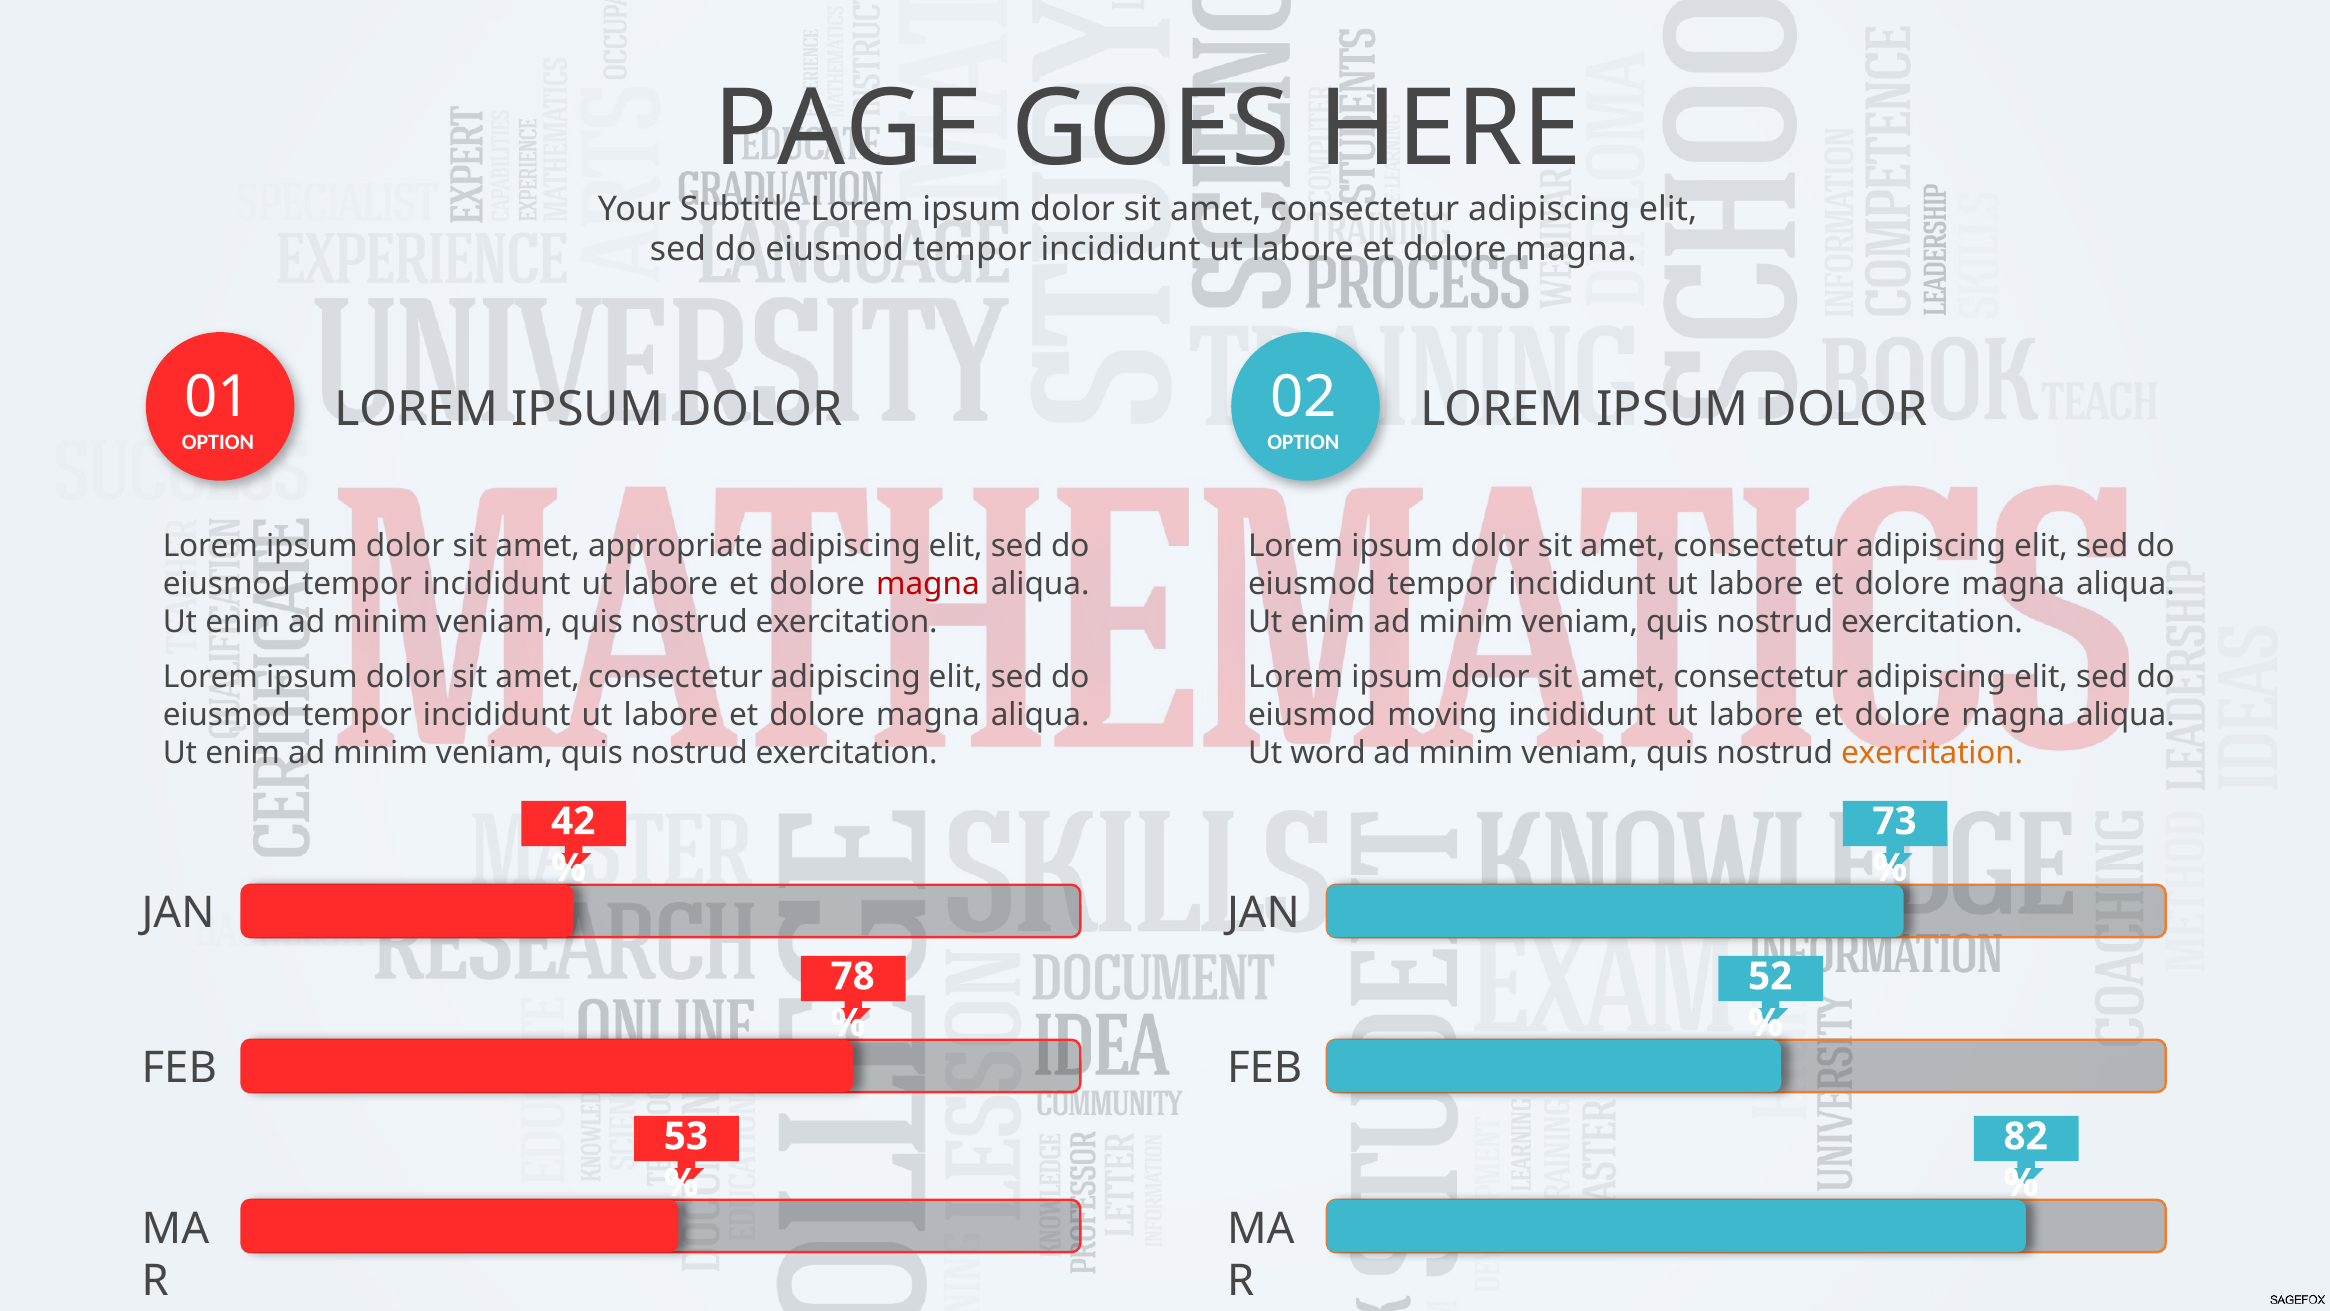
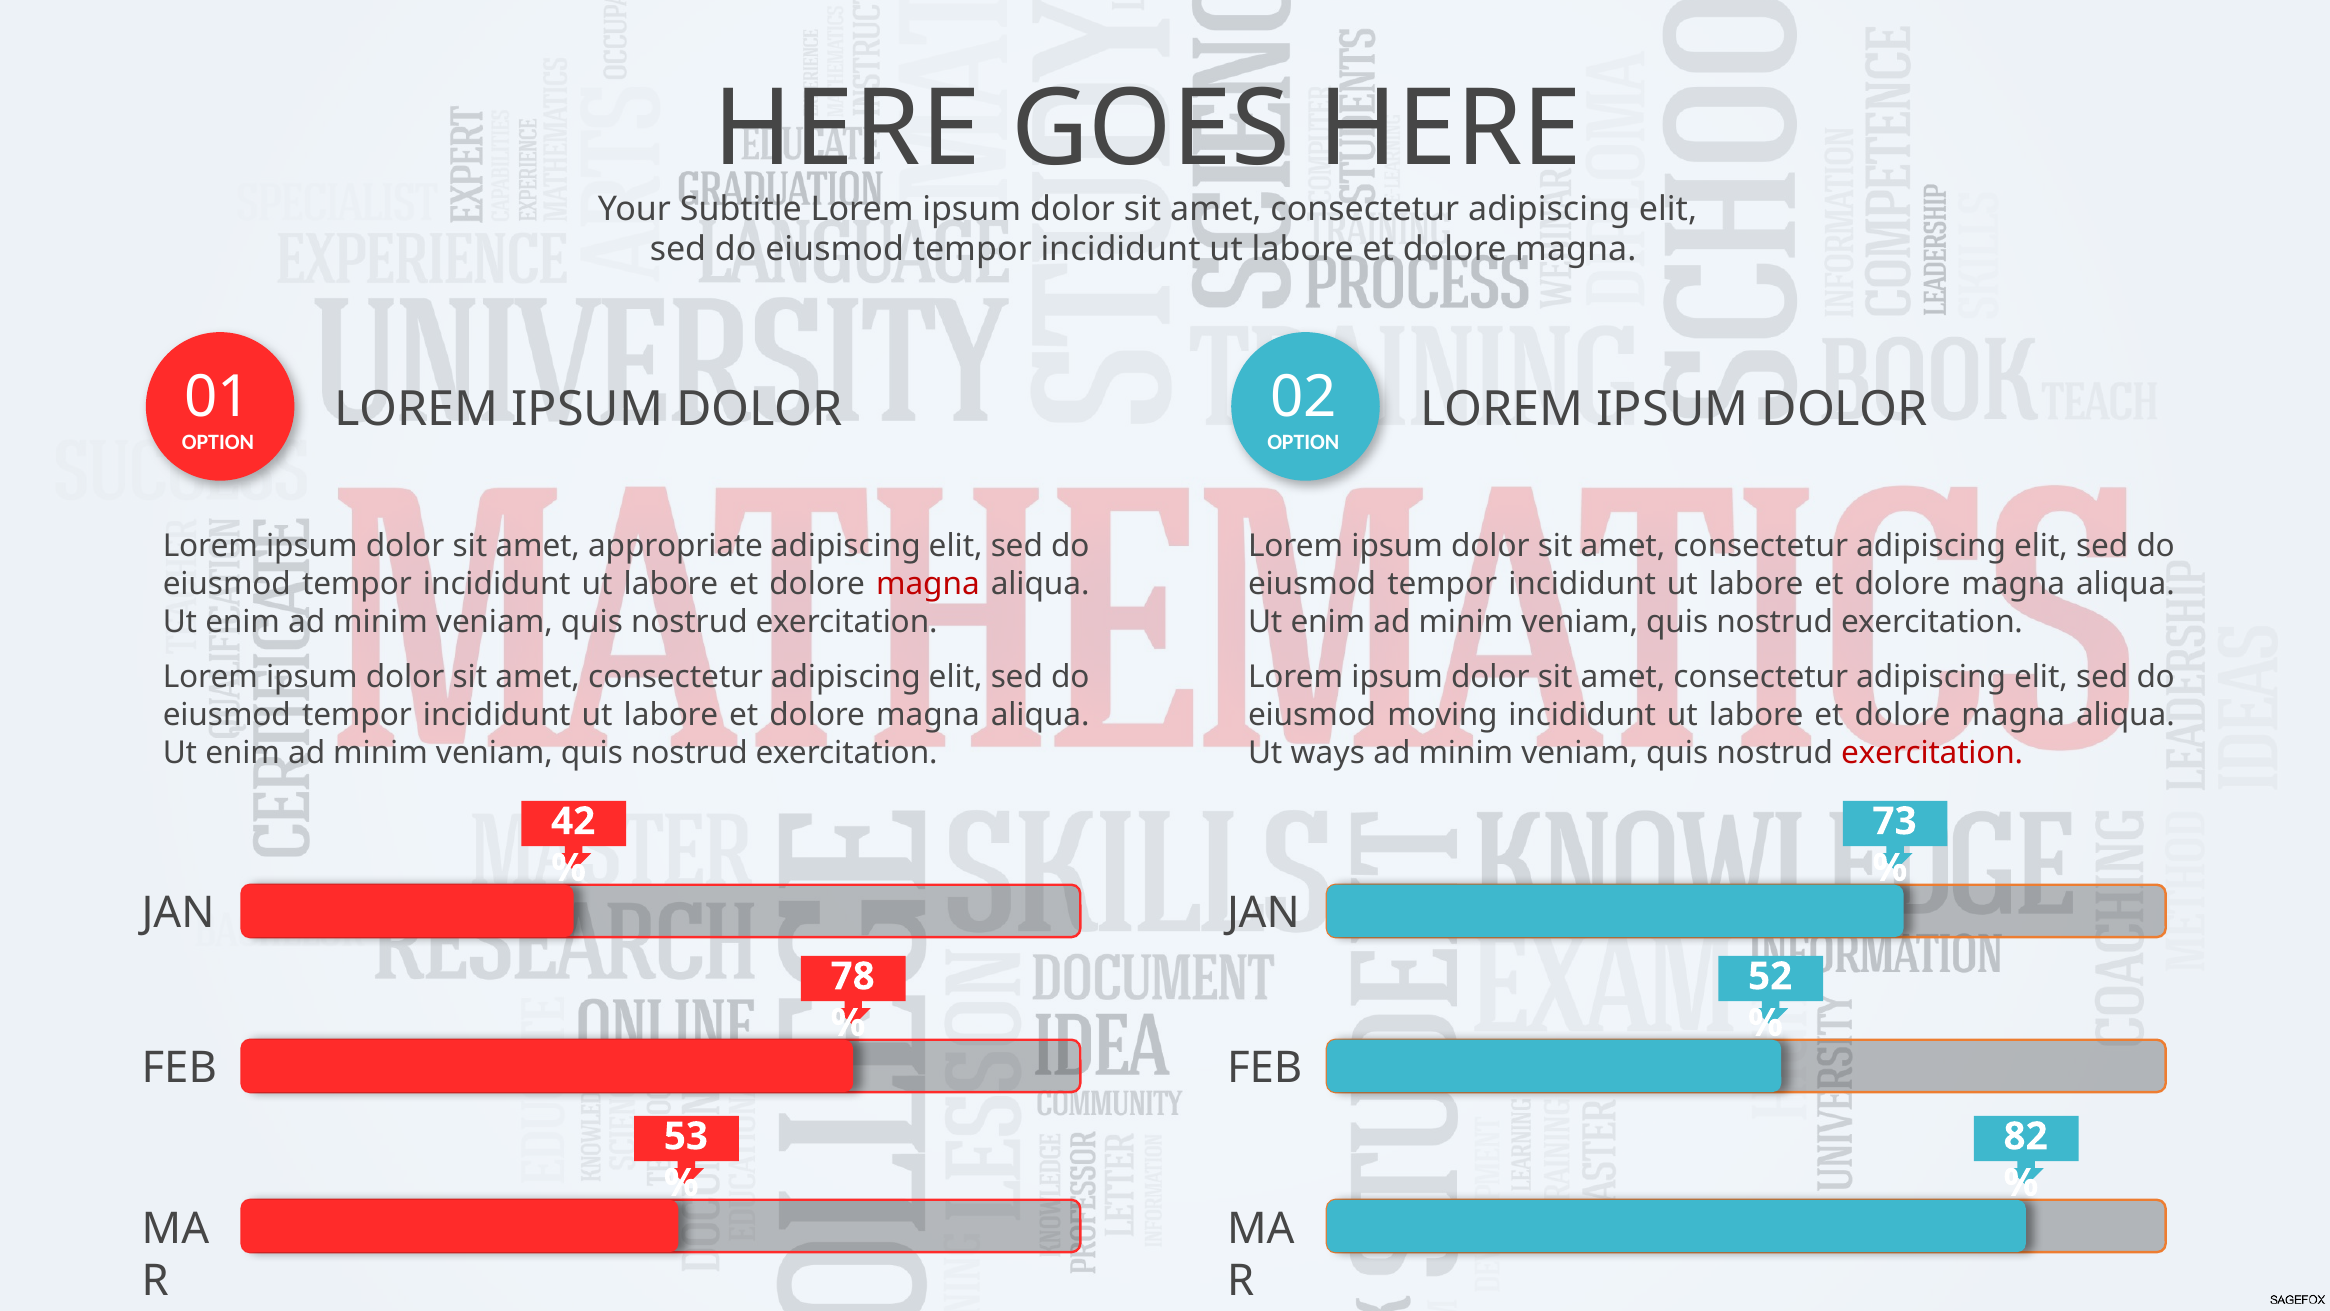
PAGE: PAGE -> HERE (848, 129)
word: word -> ways (1328, 753)
exercitation colour: orange -> red (1932, 753)
